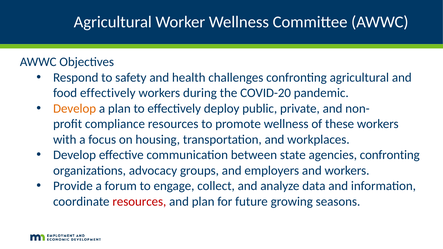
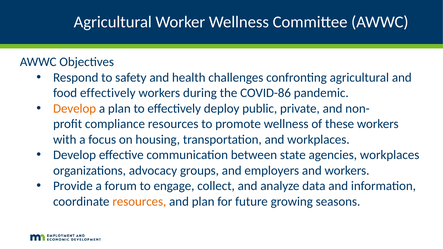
COVID-20: COVID-20 -> COVID-86 (266, 93)
agencies confronting: confronting -> workplaces (390, 155)
resources colour: red -> orange (139, 202)
